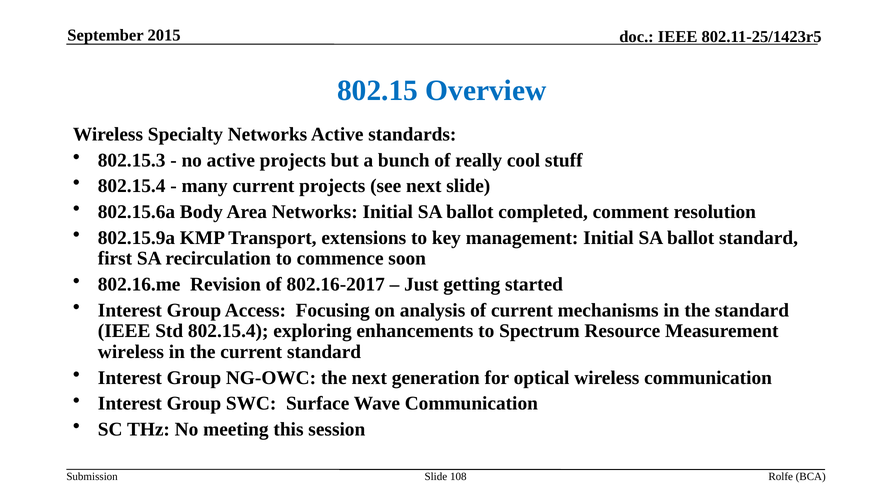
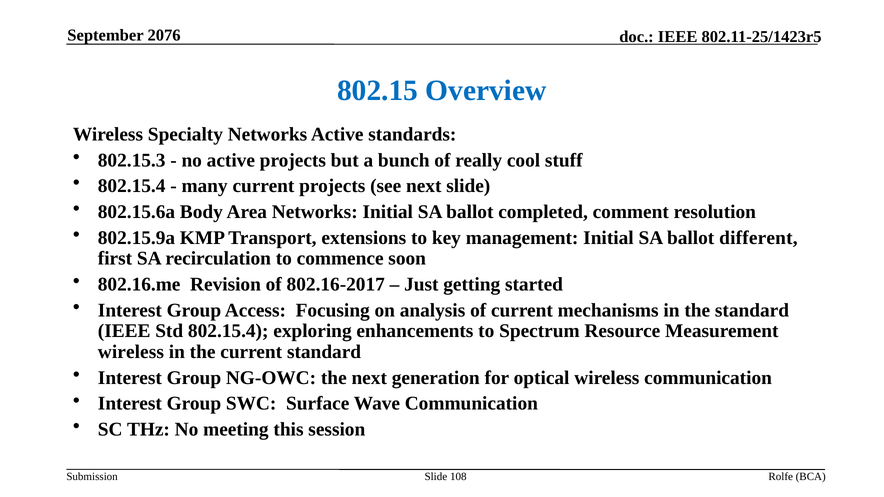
2015: 2015 -> 2076 (164, 35)
ballot standard: standard -> different (758, 238)
